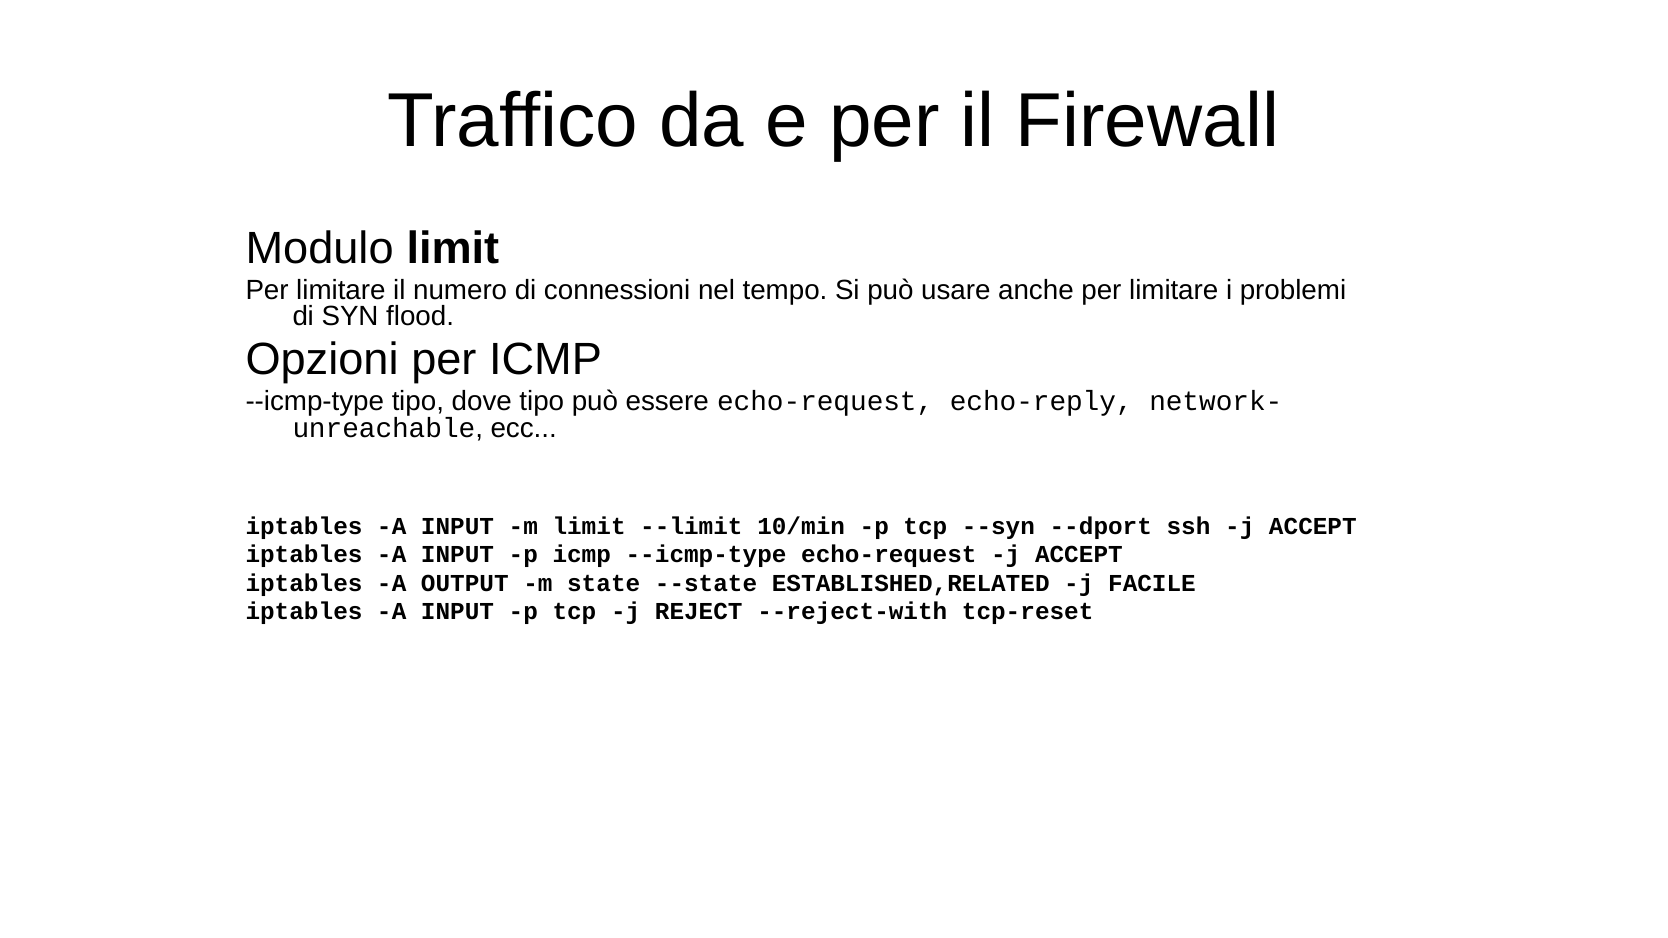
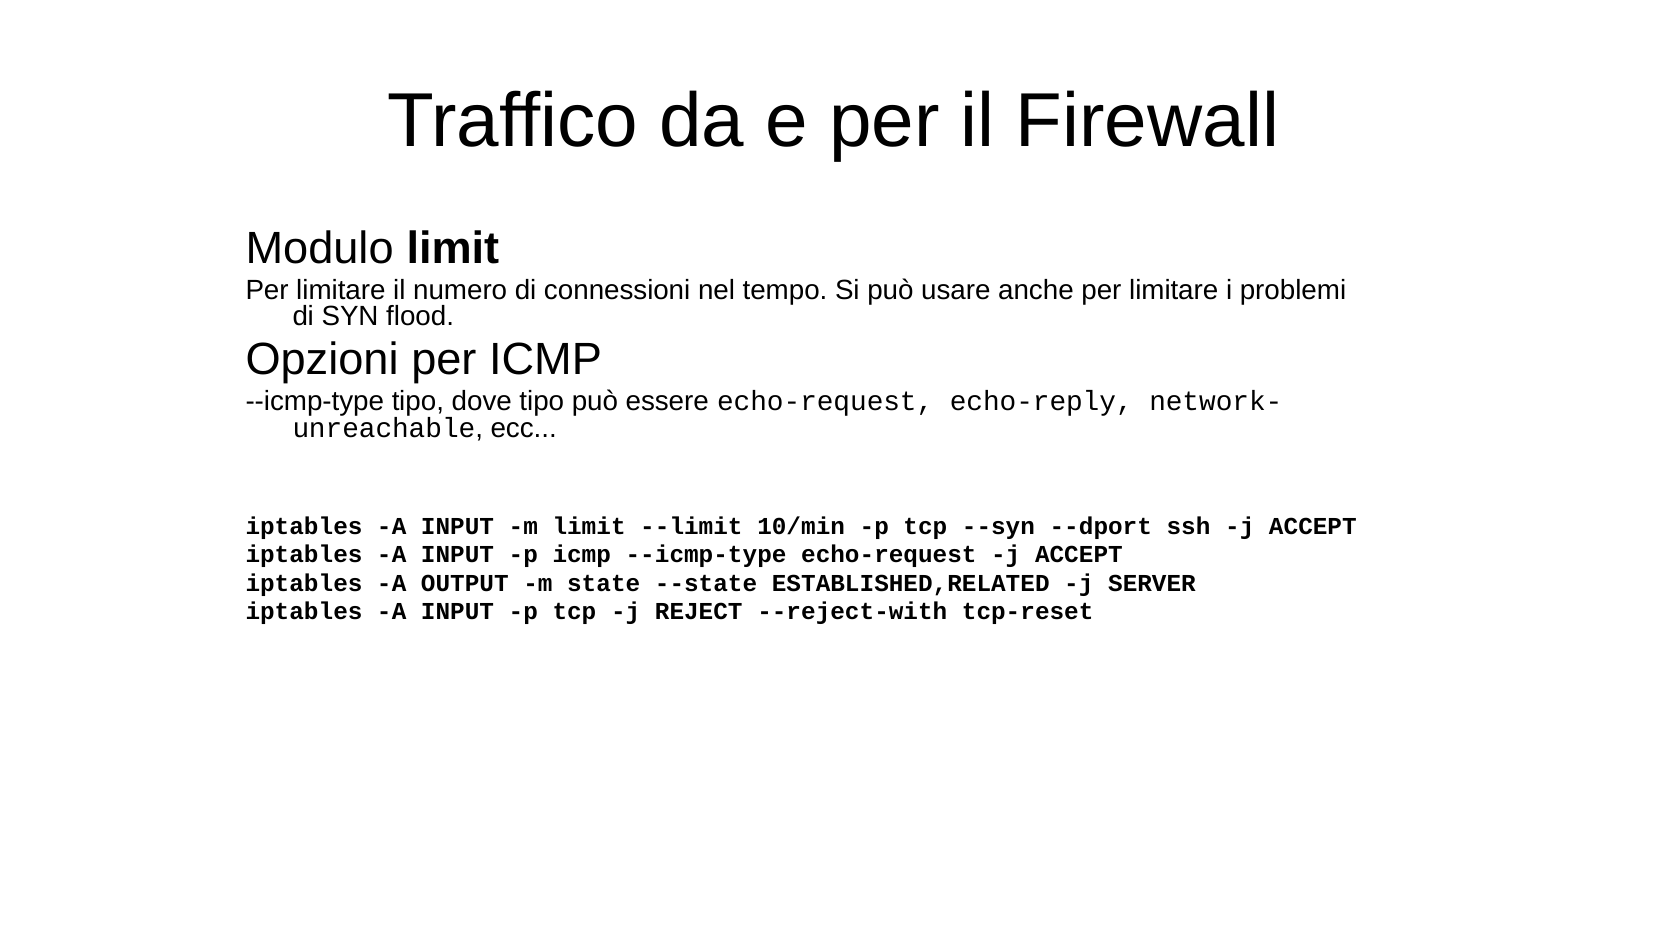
FACILE: FACILE -> SERVER (1152, 583)
